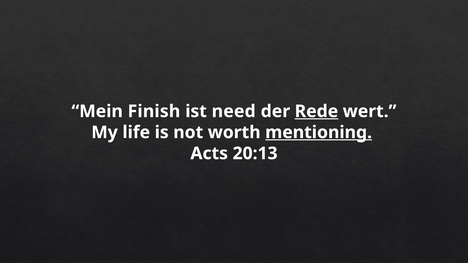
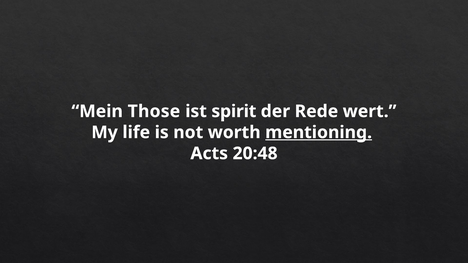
Finish: Finish -> Those (154, 111)
need: need -> spirit (234, 111)
Rede underline: present -> none (316, 111)
20:13: 20:13 -> 20:48 (255, 154)
